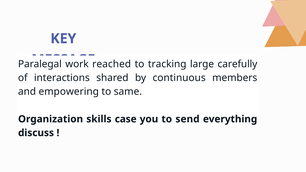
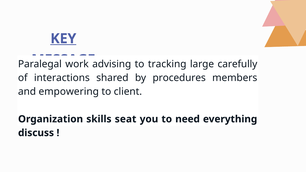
KEY underline: none -> present (63, 39)
reached: reached -> advising (112, 64)
continuous: continuous -> procedures (179, 78)
same: same -> client (128, 92)
case: case -> seat (126, 119)
send: send -> need (188, 119)
